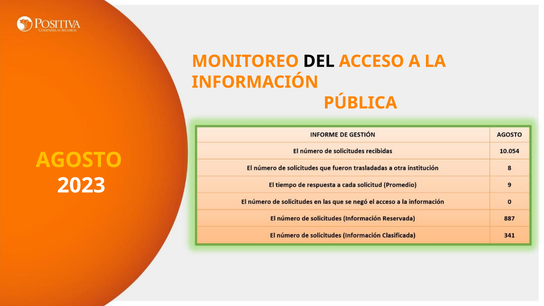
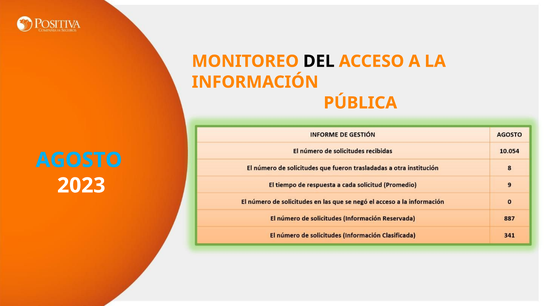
AGOSTO colour: yellow -> light blue (79, 160)
